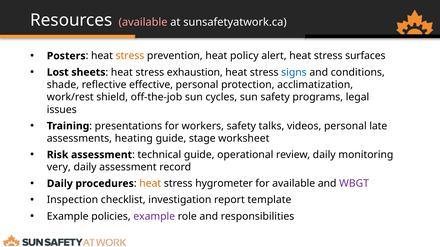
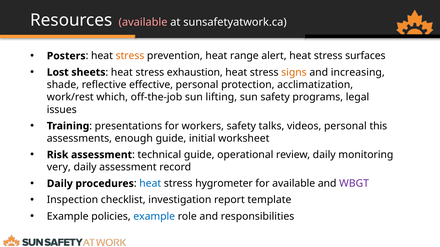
policy: policy -> range (244, 56)
signs colour: blue -> orange (294, 72)
conditions: conditions -> increasing (358, 72)
shield: shield -> which (112, 97)
cycles: cycles -> lifting (221, 97)
late: late -> this (378, 126)
heating: heating -> enough (134, 139)
stage: stage -> initial (202, 139)
heat colour: orange -> blue (150, 184)
example colour: purple -> blue (154, 217)
